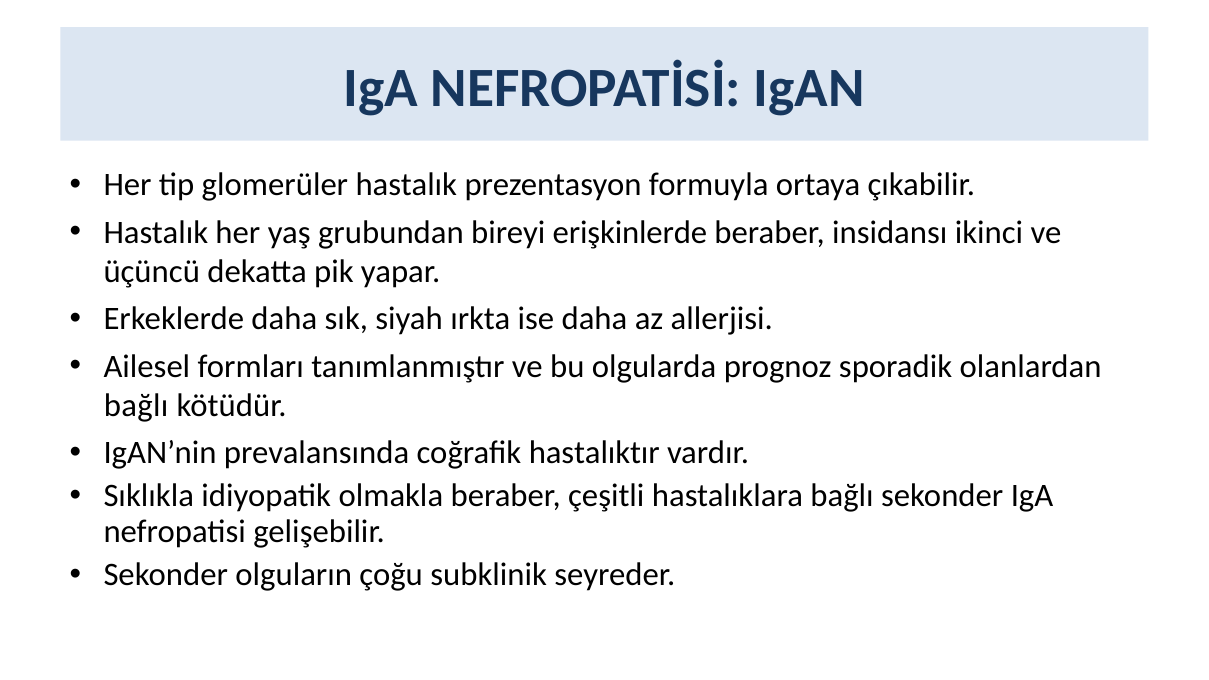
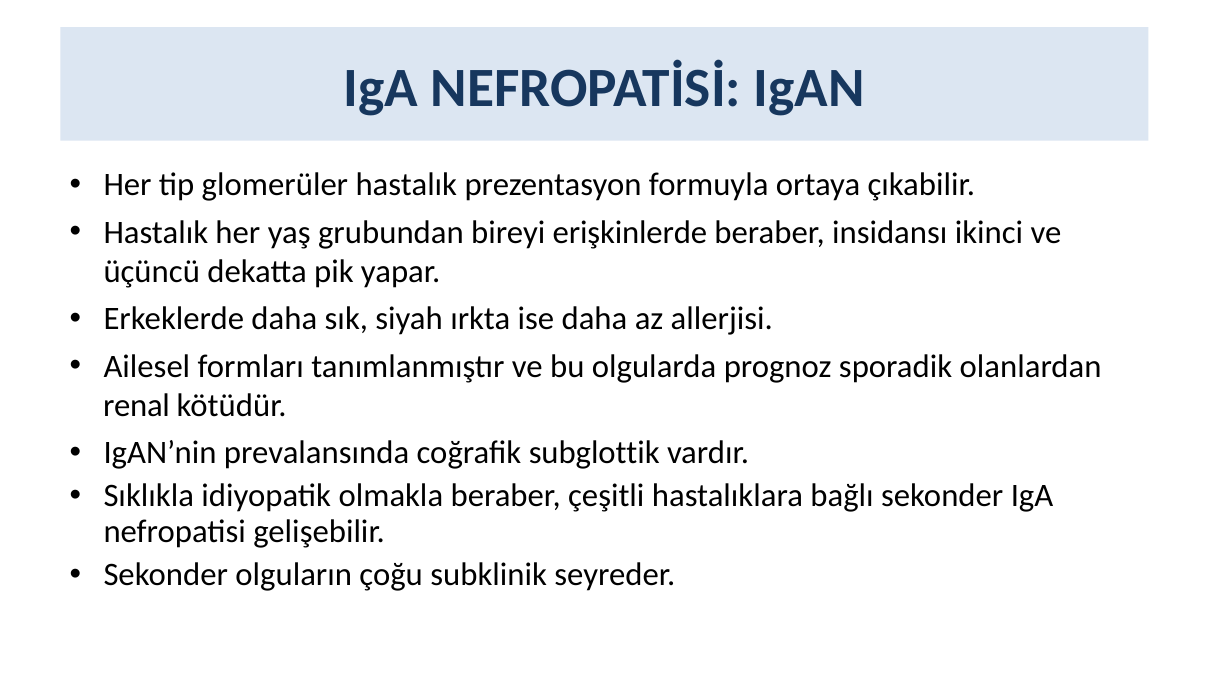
bağlı: bağlı -> renal (137, 406)
hastalıktır: hastalıktır -> subglottik (594, 453)
